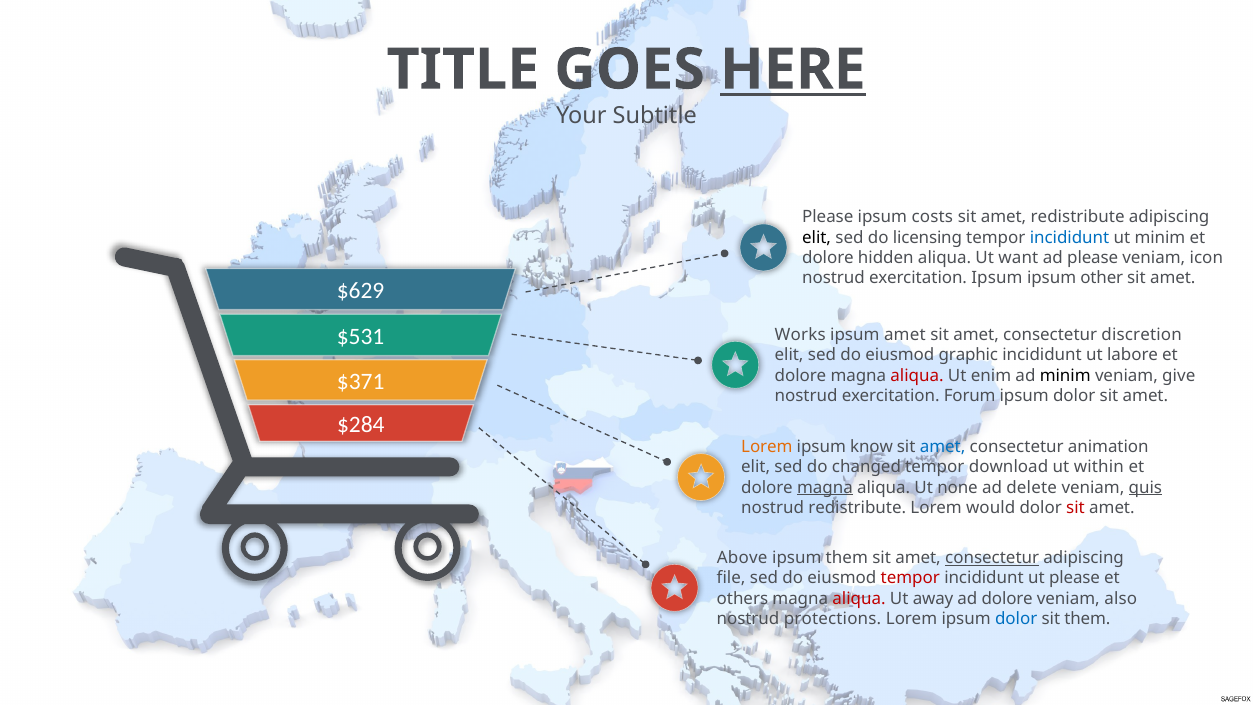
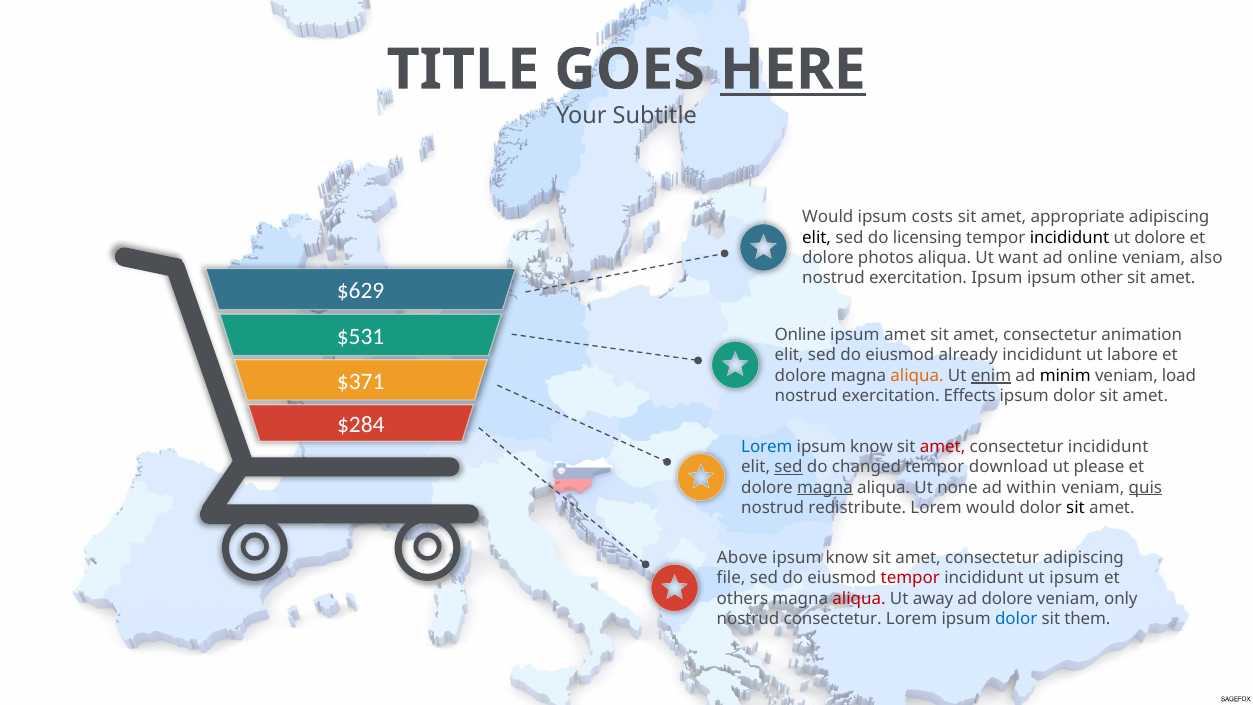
Please: Please -> Would (828, 217)
amet redistribute: redistribute -> appropriate (1078, 217)
incididunt colour: blue -> black (1069, 238)
ut minim: minim -> dolore (1160, 238)
hidden: hidden -> photos (886, 258)
ad please: please -> online (1093, 258)
icon: icon -> also (1206, 258)
Works: Works -> Online (800, 335)
discretion: discretion -> animation (1142, 335)
graphic: graphic -> already (968, 355)
aliqua colour: red -> orange (917, 376)
enim underline: none -> present (991, 376)
give: give -> load (1179, 376)
Forum: Forum -> Effects (970, 396)
Lorem colour: orange -> blue (767, 447)
amet colour: blue -> red (943, 447)
consectetur animation: animation -> incididunt (1108, 447)
sed underline: none -> present (789, 467)
within: within -> please (1099, 467)
delete: delete -> within (1032, 487)
sit colour: red -> black (1075, 508)
them: them -> know (847, 558)
consectetur underline: present -> none (992, 558)
ut please: please -> ipsum (1074, 578)
also: also -> only (1121, 599)
nostrud protections: protections -> consectetur (833, 619)
